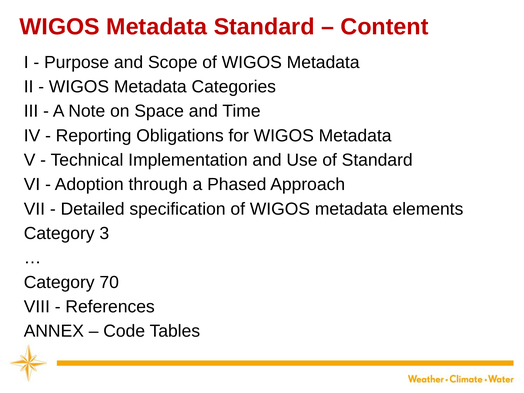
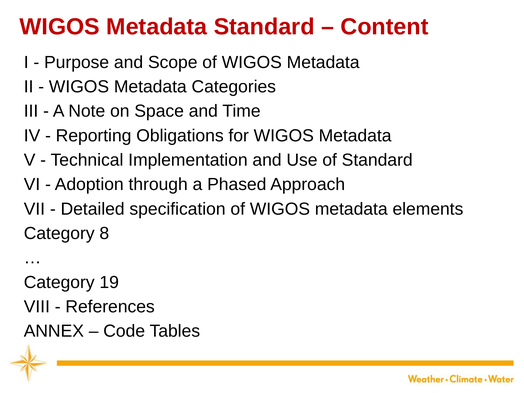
3: 3 -> 8 (104, 233)
70: 70 -> 19 (109, 282)
